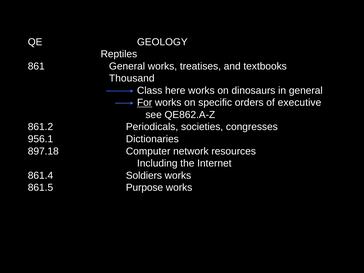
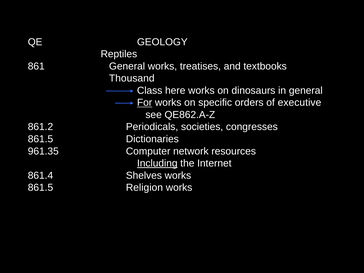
956.1: 956.1 -> 861.5 (40, 139)
897.18: 897.18 -> 961.35 (43, 151)
Including underline: none -> present (157, 163)
Soldiers: Soldiers -> Shelves (144, 175)
Purpose: Purpose -> Religion (144, 188)
